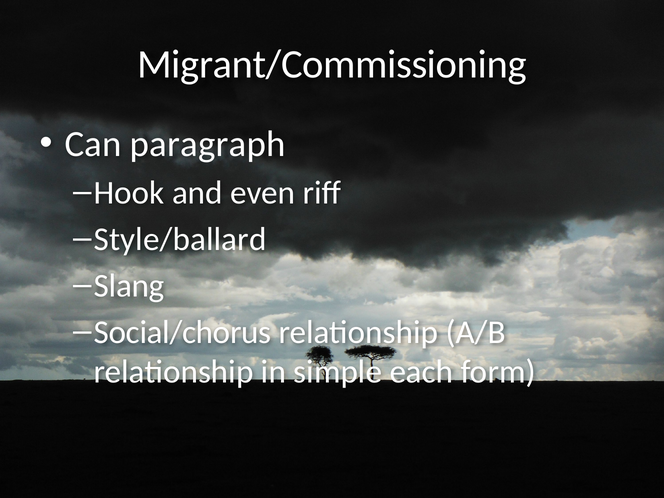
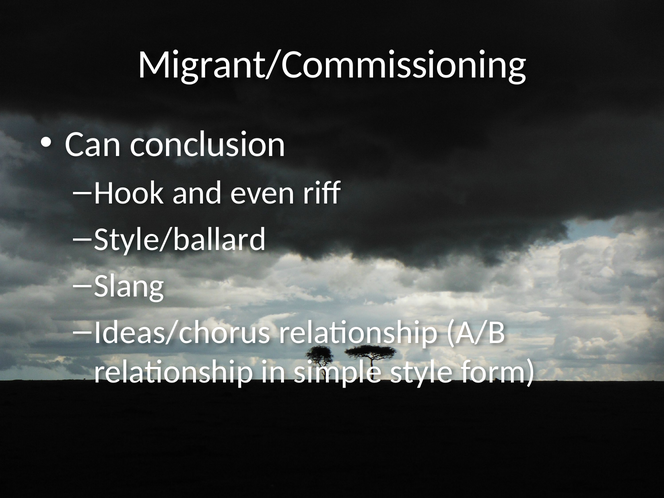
paragraph: paragraph -> conclusion (208, 144)
Social/chorus: Social/chorus -> Ideas/chorus (182, 332)
each: each -> style (421, 372)
